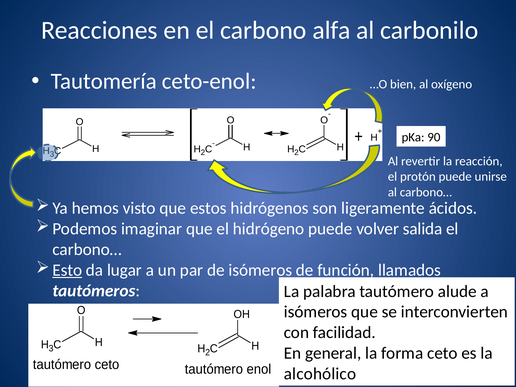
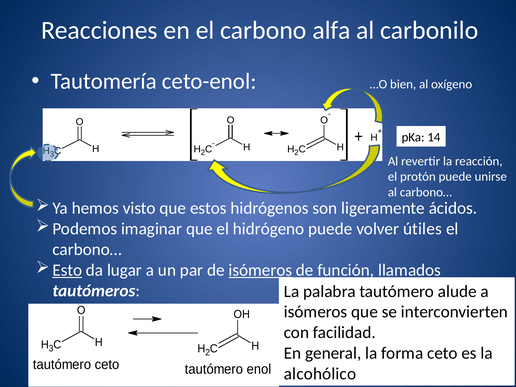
90: 90 -> 14 (434, 137)
salida: salida -> útiles (422, 229)
isómeros underline: none -> present (260, 270)
